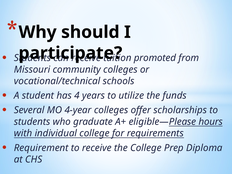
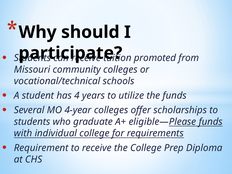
eligible—Please hours: hours -> funds (211, 122)
